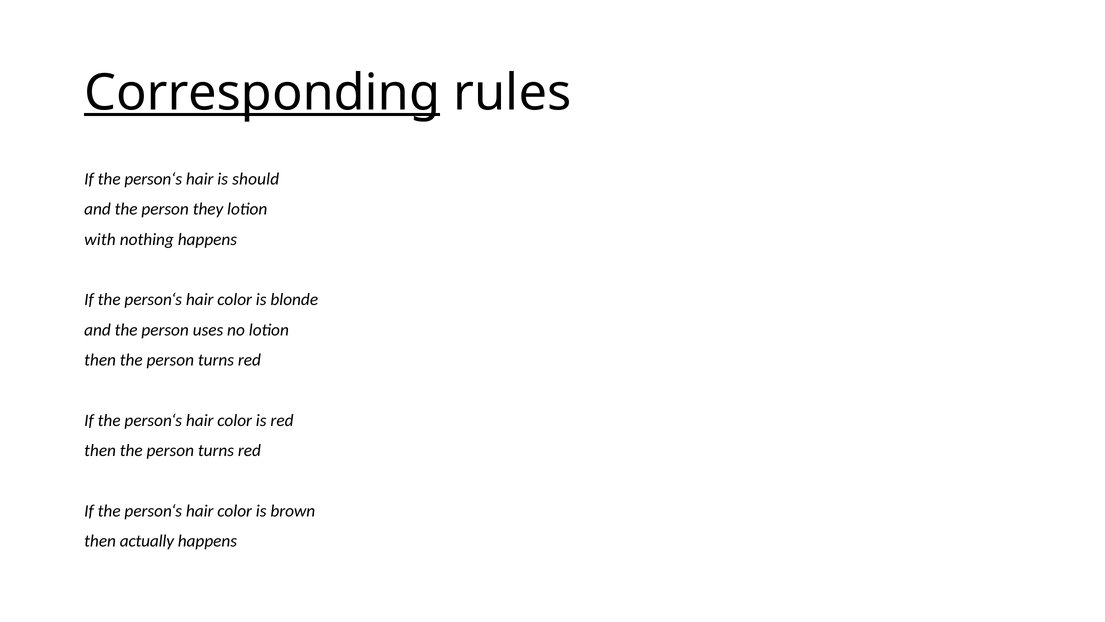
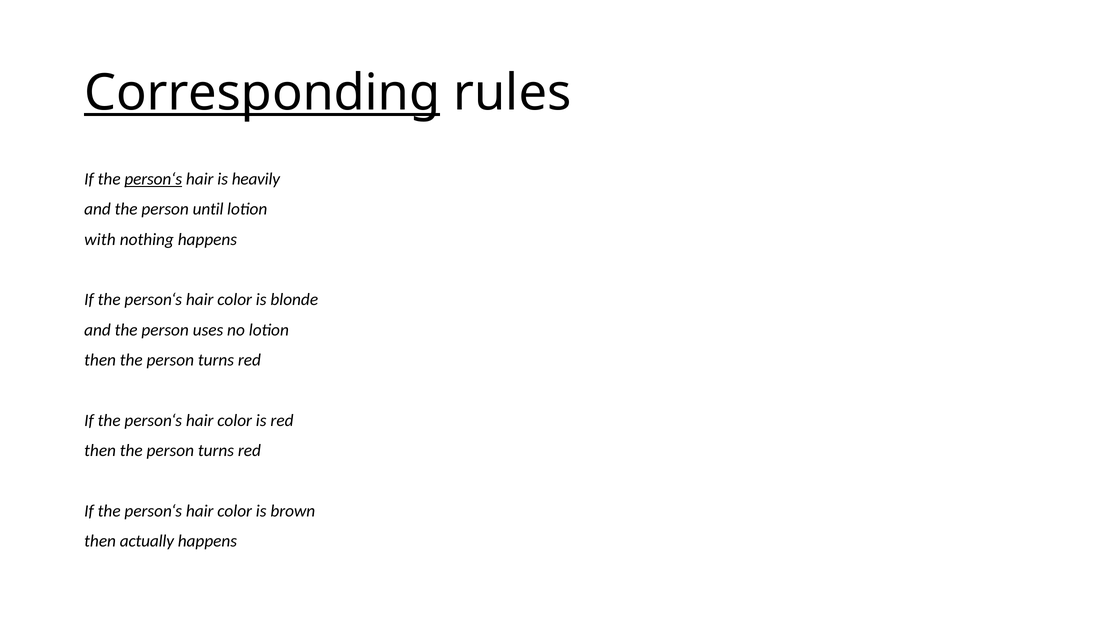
person‘s underline: none -> present (153, 179)
should: should -> heavily (256, 179)
they: they -> until (208, 209)
